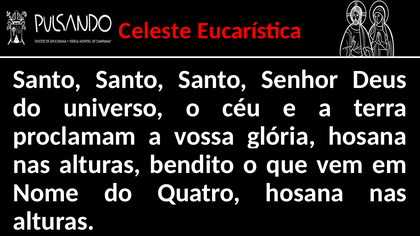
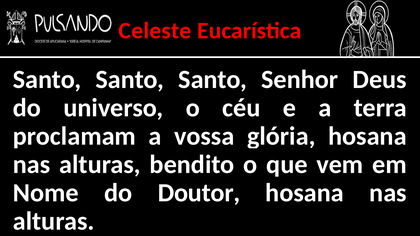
Quatro: Quatro -> Doutor (199, 193)
